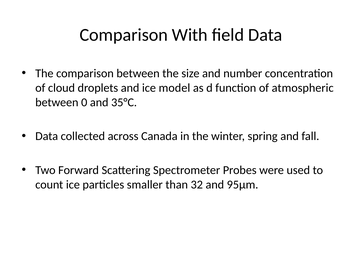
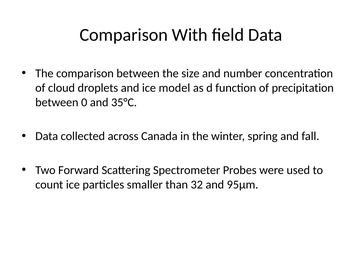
atmospheric: atmospheric -> precipitation (303, 88)
